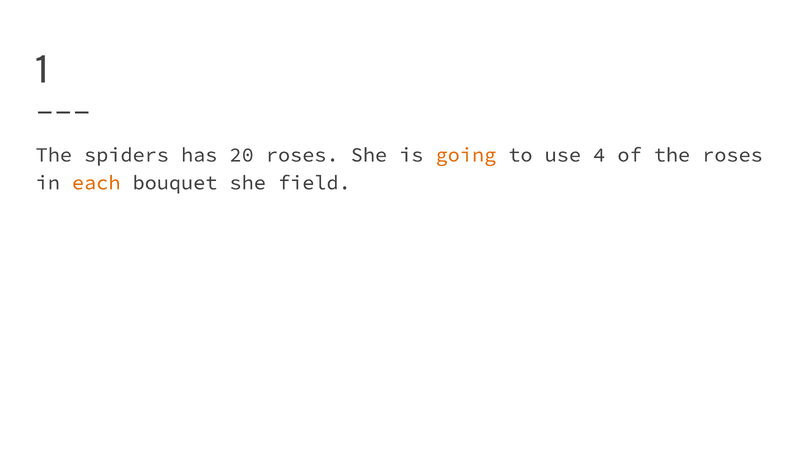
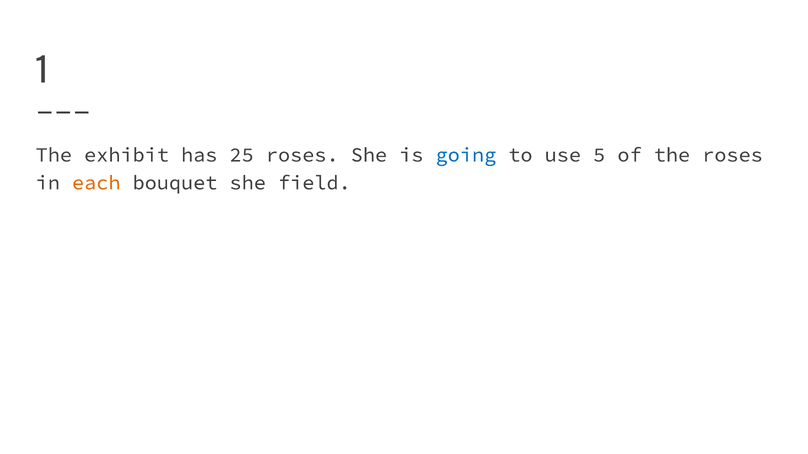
spiders: spiders -> exhibit (127, 155)
20: 20 -> 25 (242, 155)
going colour: orange -> blue (466, 155)
4: 4 -> 5 (599, 155)
